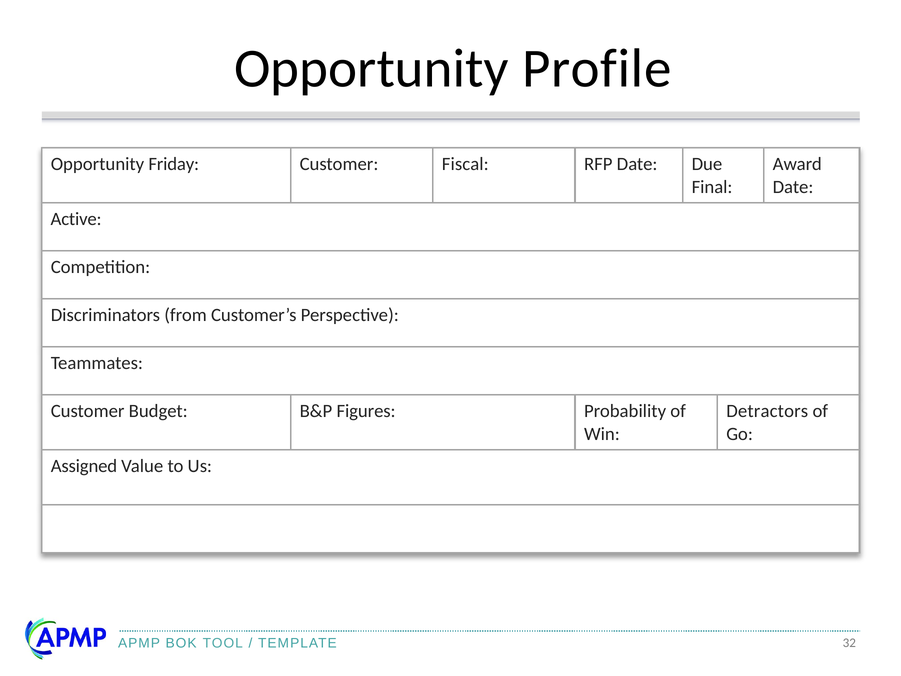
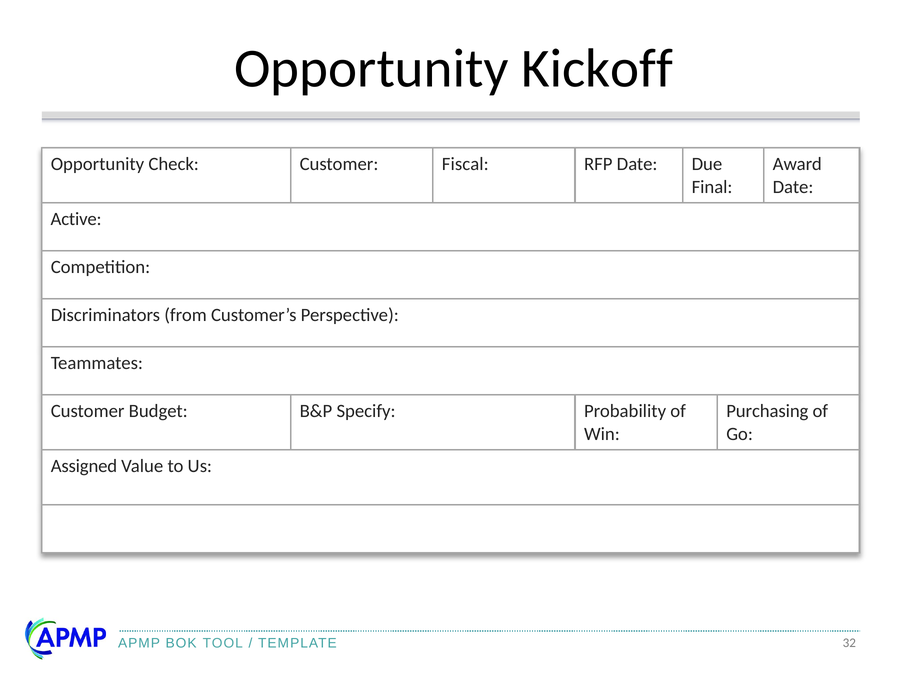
Profile: Profile -> Kickoff (597, 69)
Friday: Friday -> Check (174, 164)
Figures: Figures -> Specify (366, 411)
Detractors: Detractors -> Purchasing (767, 411)
